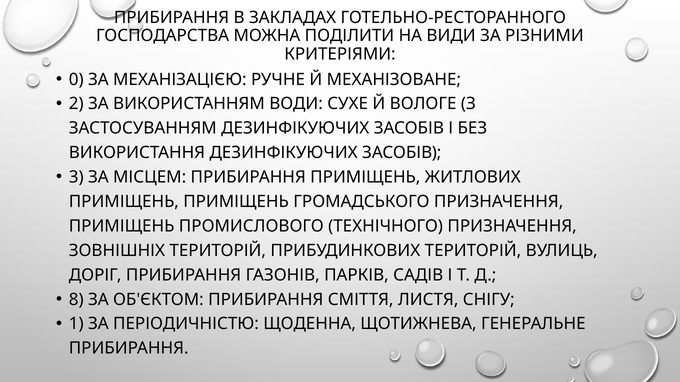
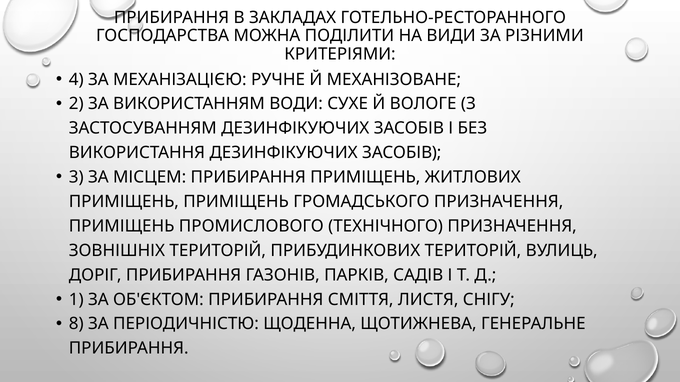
0: 0 -> 4 (76, 80)
8: 8 -> 1 (76, 300)
1: 1 -> 8 (76, 324)
